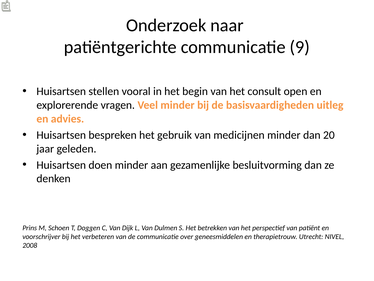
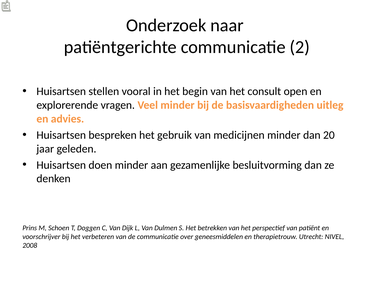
9: 9 -> 2 (300, 47)
